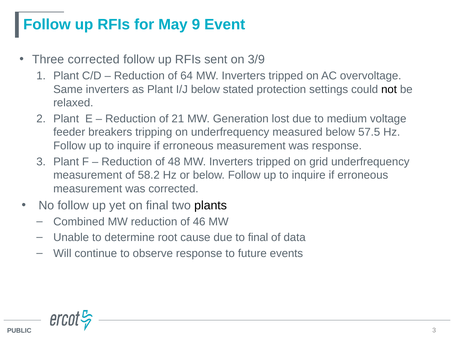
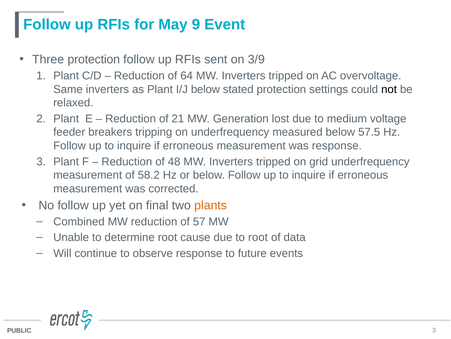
Three corrected: corrected -> protection (94, 59)
plants colour: black -> orange (211, 205)
46: 46 -> 57 (199, 221)
to final: final -> root (258, 237)
